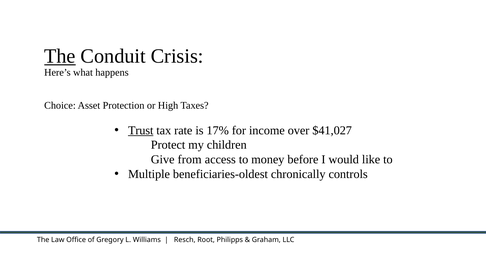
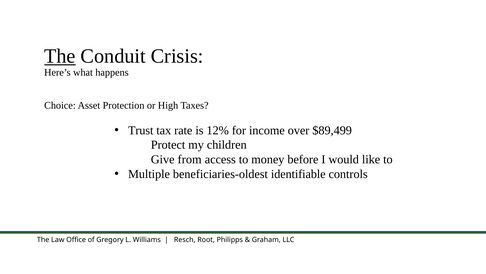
Trust underline: present -> none (141, 130)
17%: 17% -> 12% (218, 130)
$41,027: $41,027 -> $89,499 (332, 130)
chronically: chronically -> identifiable (298, 174)
